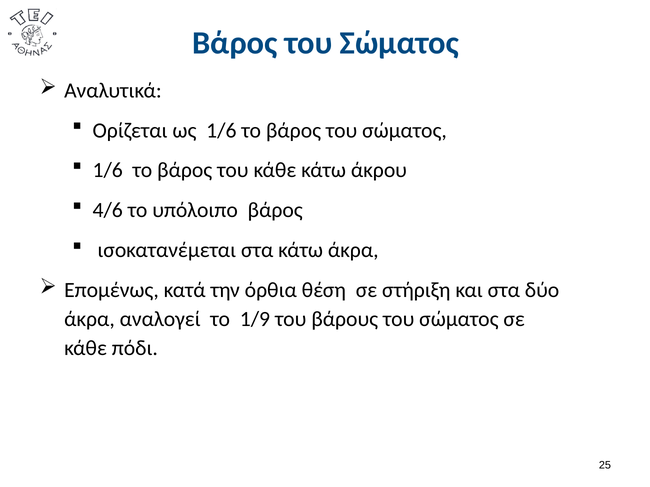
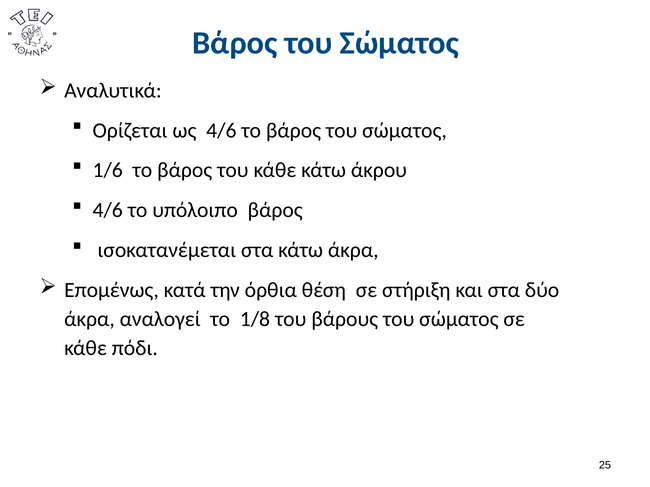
ως 1/6: 1/6 -> 4/6 (221, 130)
1/9: 1/9 -> 1/8 (255, 319)
